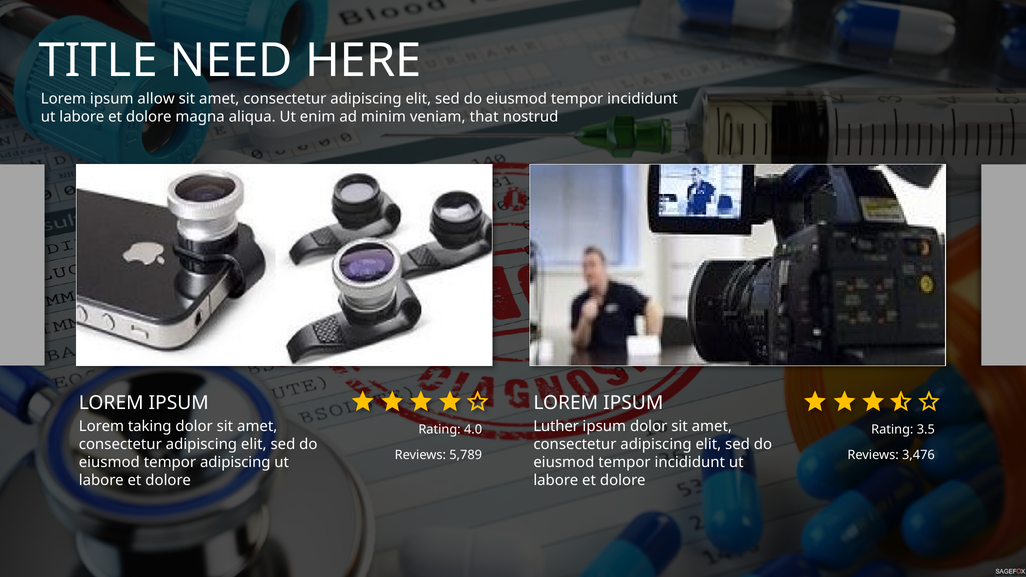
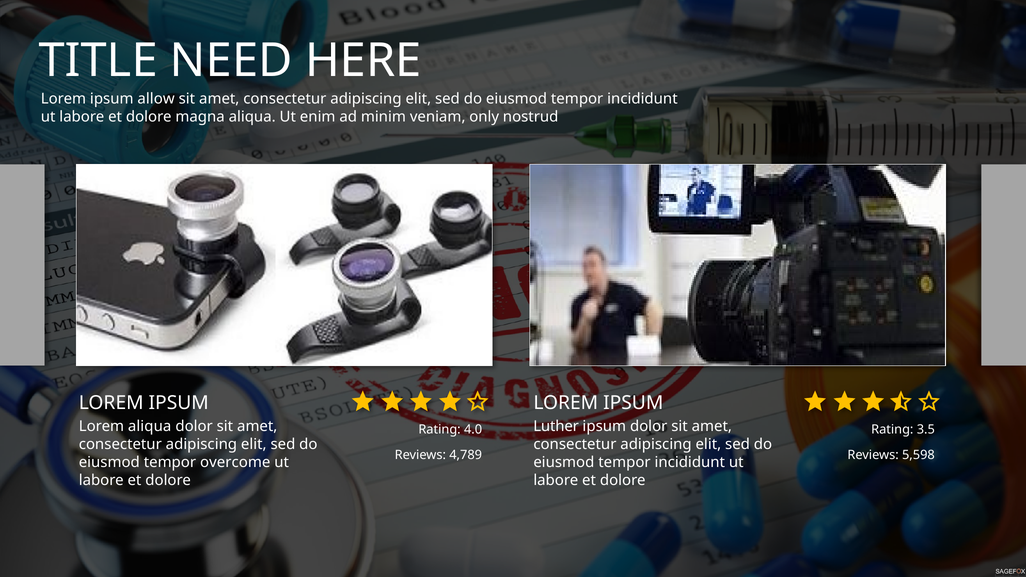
that: that -> only (484, 117)
Lorem taking: taking -> aliqua (150, 426)
5,789: 5,789 -> 4,789 (466, 455)
3,476: 3,476 -> 5,598 (918, 455)
tempor adipiscing: adipiscing -> overcome (235, 462)
